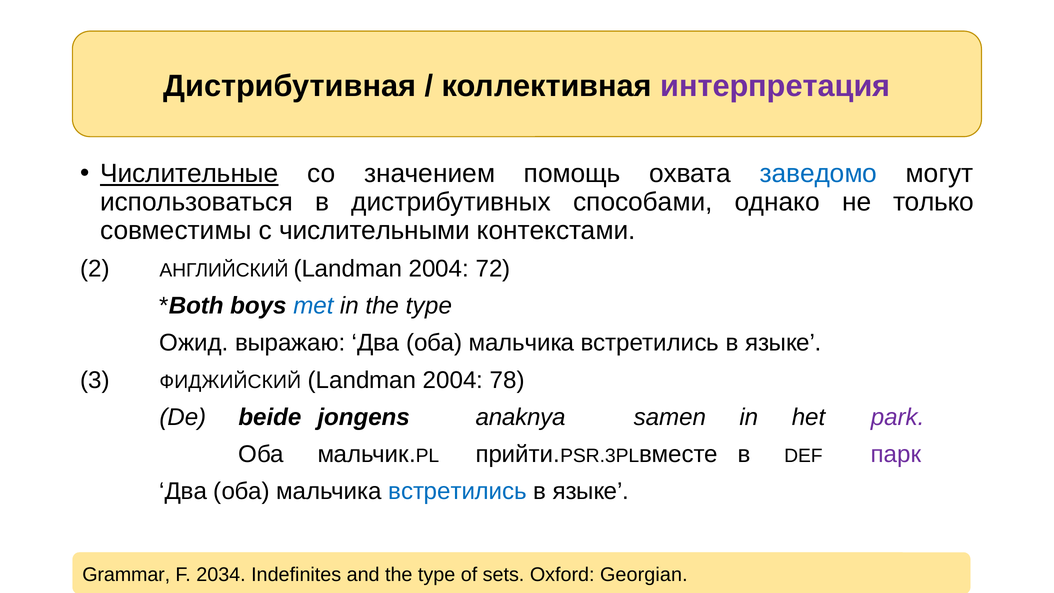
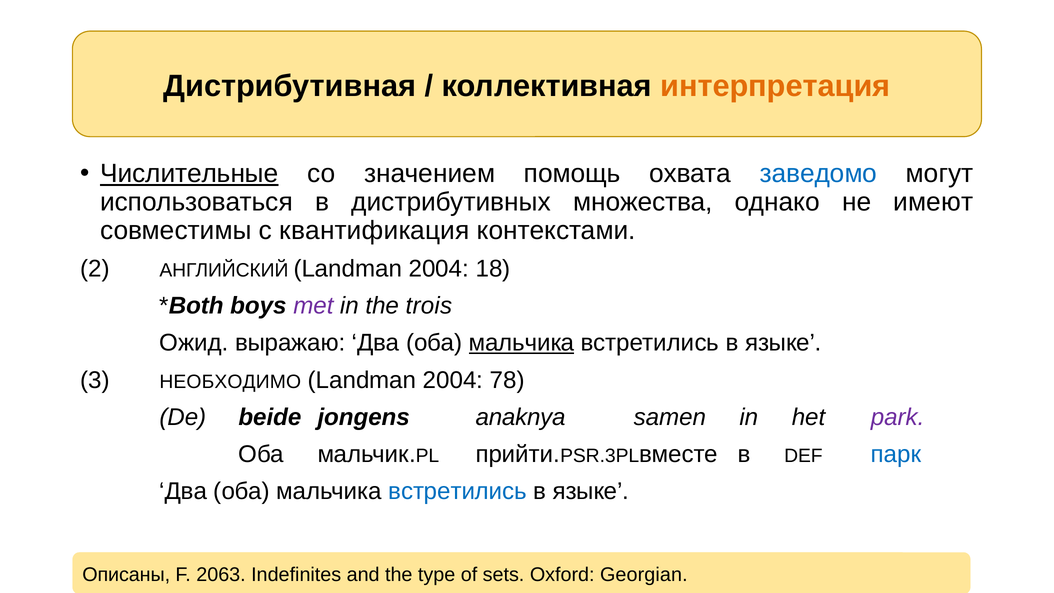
интерпретация colour: purple -> orange (775, 86)
способами: способами -> множества (643, 202)
только: только -> имеют (933, 202)
числительными: числительными -> квантификация (374, 231)
72: 72 -> 18 (493, 269)
met colour: blue -> purple (313, 306)
in the type: type -> trois (429, 306)
мальчика underline: none -> present (522, 343)
ФИДЖИЙСКИЙ: ФИДЖИЙСКИЙ -> НЕОБХОДИМО (230, 382)
парк colour: purple -> blue (896, 454)
Grammar: Grammar -> Описаны (126, 574)
2034: 2034 -> 2063 (221, 574)
